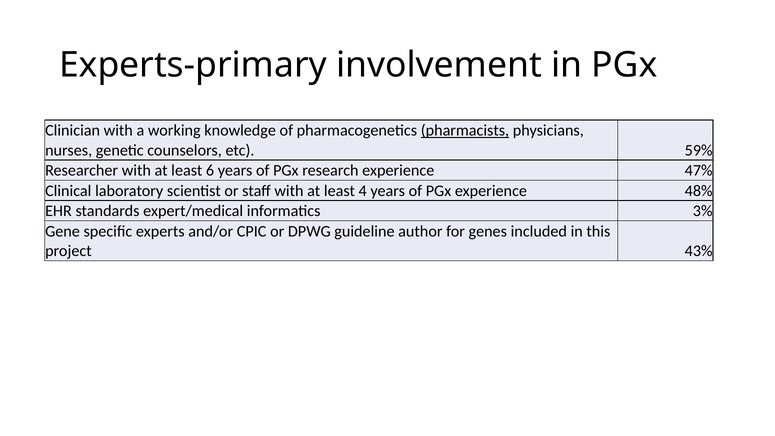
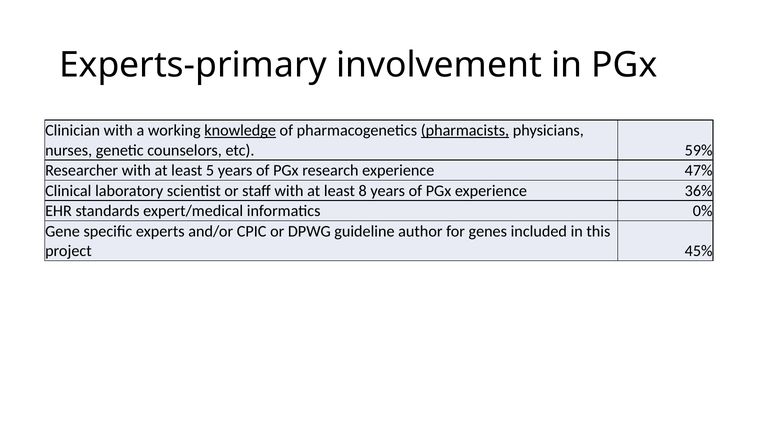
knowledge underline: none -> present (240, 130)
6: 6 -> 5 (210, 171)
4: 4 -> 8 (363, 191)
48%: 48% -> 36% (699, 191)
3%: 3% -> 0% (703, 211)
43%: 43% -> 45% (699, 251)
